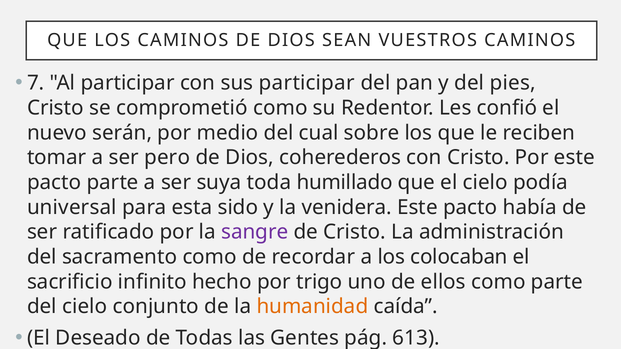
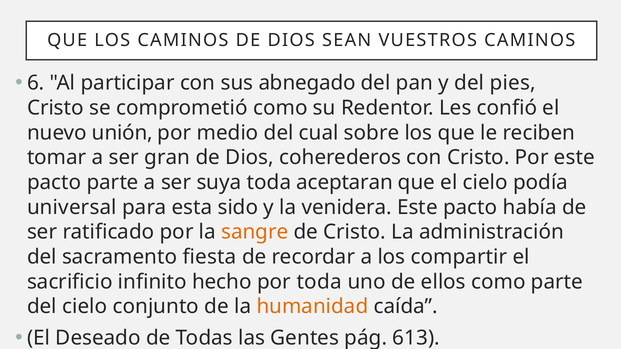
7: 7 -> 6 (36, 83)
sus participar: participar -> abnegado (307, 83)
serán: serán -> unión (122, 133)
pero: pero -> gran (167, 158)
humillado: humillado -> aceptaran (345, 183)
sangre colour: purple -> orange (255, 232)
sacramento como: como -> fiesta (210, 257)
colocaban: colocaban -> compartir (459, 257)
por trigo: trigo -> toda (319, 282)
